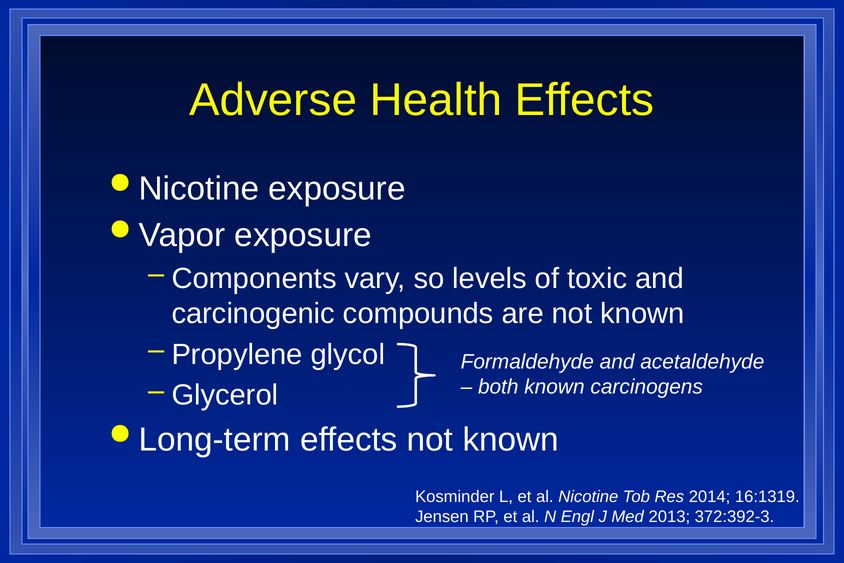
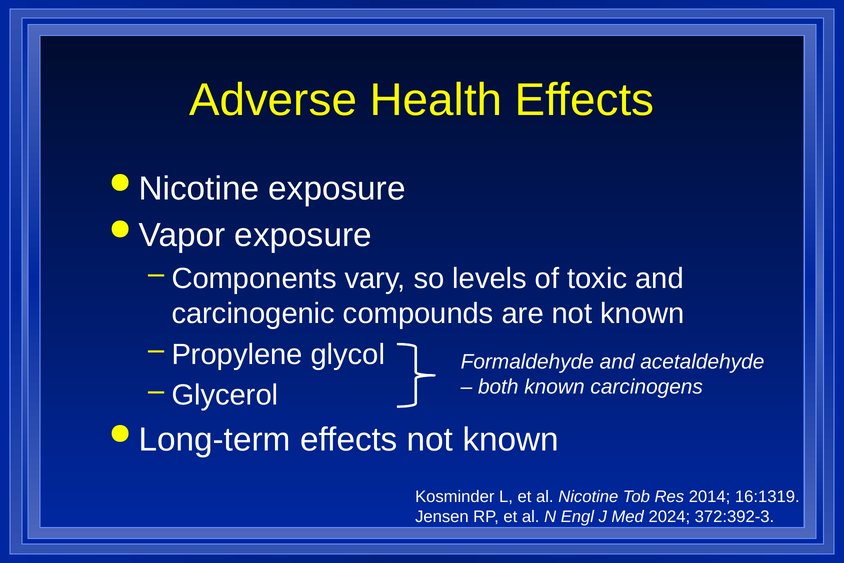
2013: 2013 -> 2024 (669, 516)
